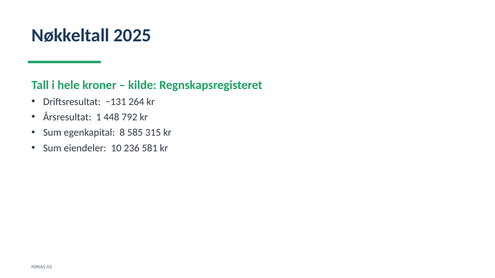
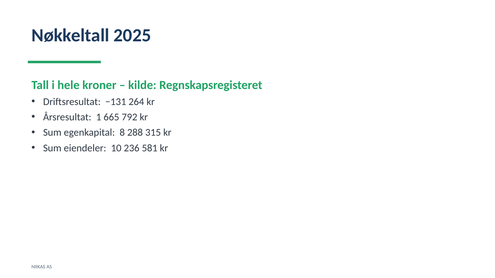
448: 448 -> 665 (111, 117)
585: 585 -> 288 (135, 133)
